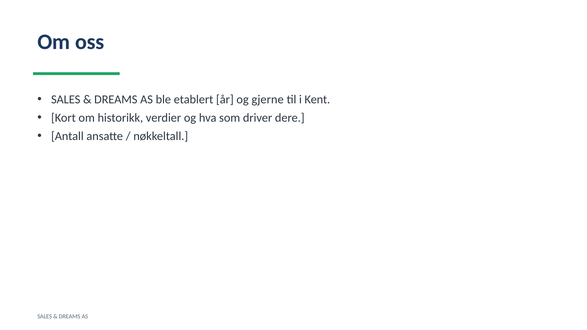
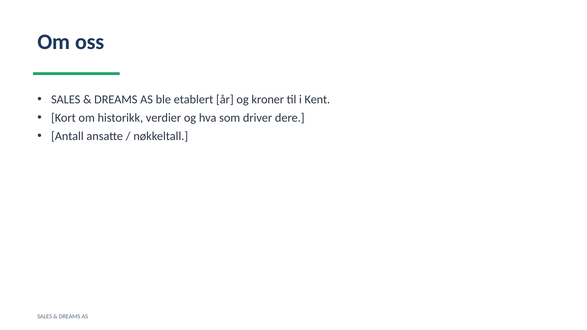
gjerne: gjerne -> kroner (268, 99)
